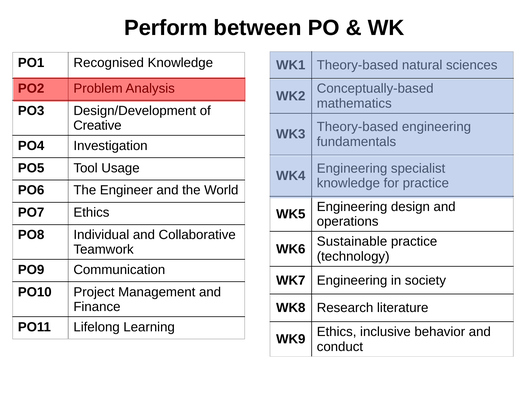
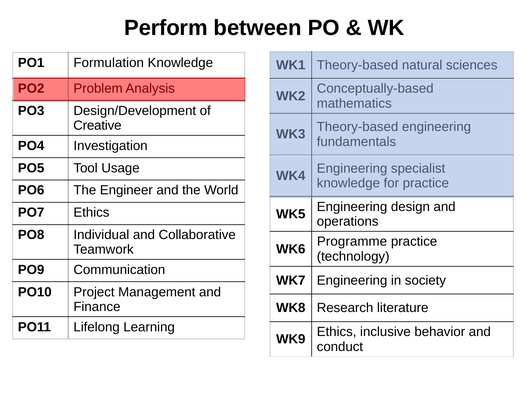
Recognised: Recognised -> Formulation (109, 63)
Sustainable: Sustainable -> Programme (352, 241)
